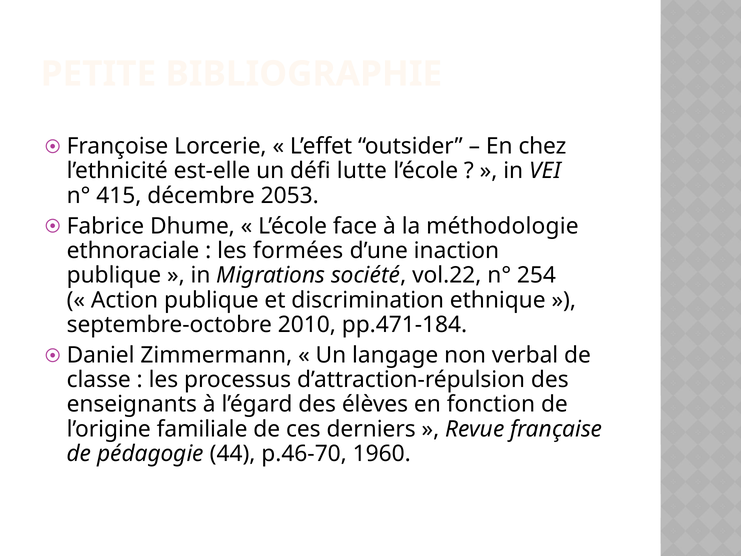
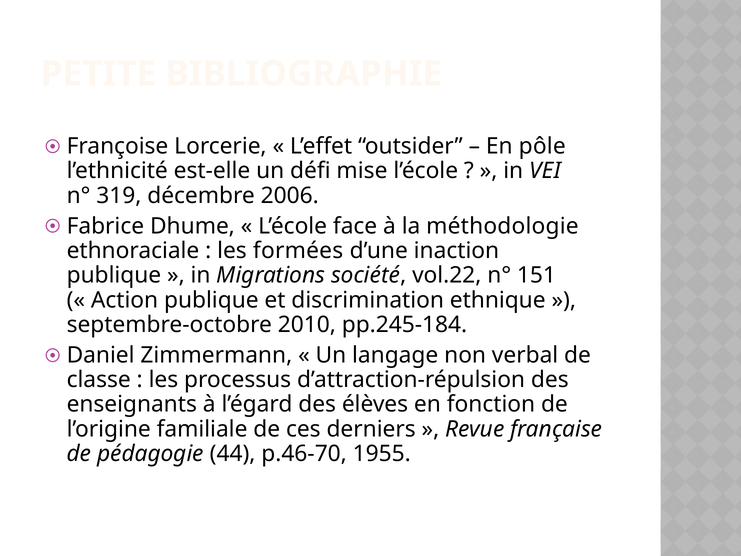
chez: chez -> pôle (542, 146)
lutte: lutte -> mise (362, 171)
415: 415 -> 319 (119, 195)
2053: 2053 -> 2006 (290, 195)
254: 254 -> 151 (536, 275)
pp.471-184: pp.471-184 -> pp.245-184 (404, 324)
1960: 1960 -> 1955 (382, 453)
